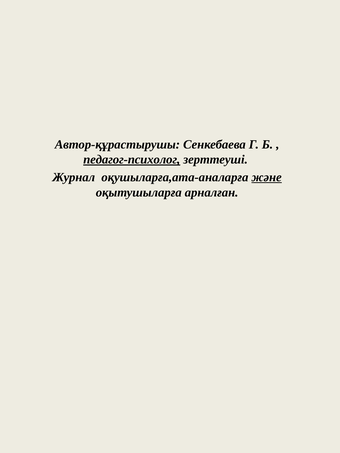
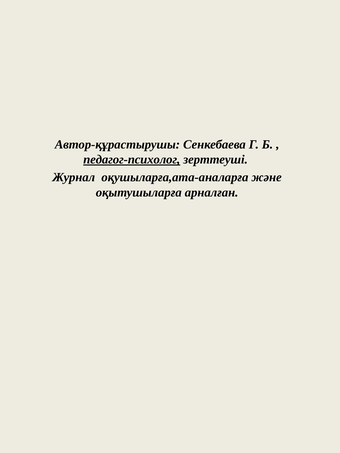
және underline: present -> none (267, 177)
